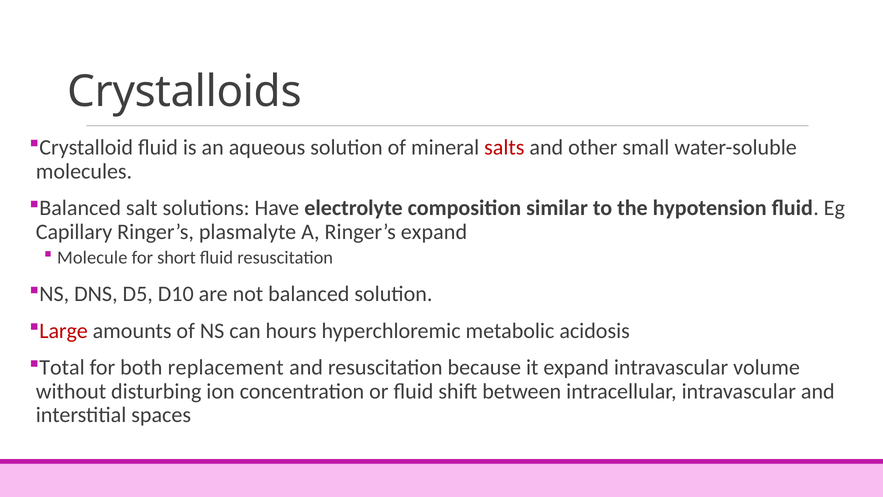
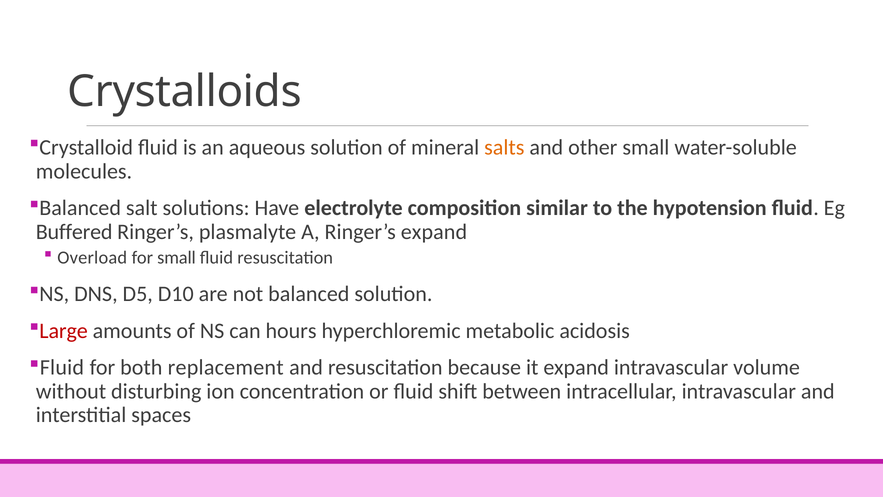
salts colour: red -> orange (504, 147)
Capillary: Capillary -> Buffered (74, 232)
Molecule: Molecule -> Overload (92, 257)
for short: short -> small (177, 257)
Total: Total -> Fluid (62, 367)
